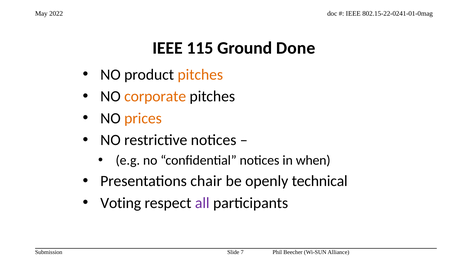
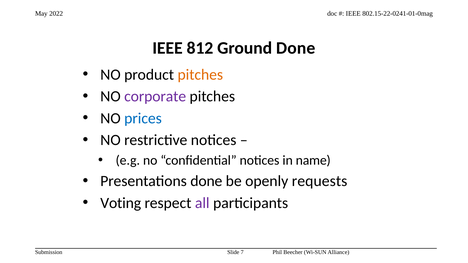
115: 115 -> 812 (200, 48)
corporate colour: orange -> purple (155, 97)
prices colour: orange -> blue (143, 118)
when: when -> name (313, 160)
Presentations chair: chair -> done (206, 181)
technical: technical -> requests (320, 181)
